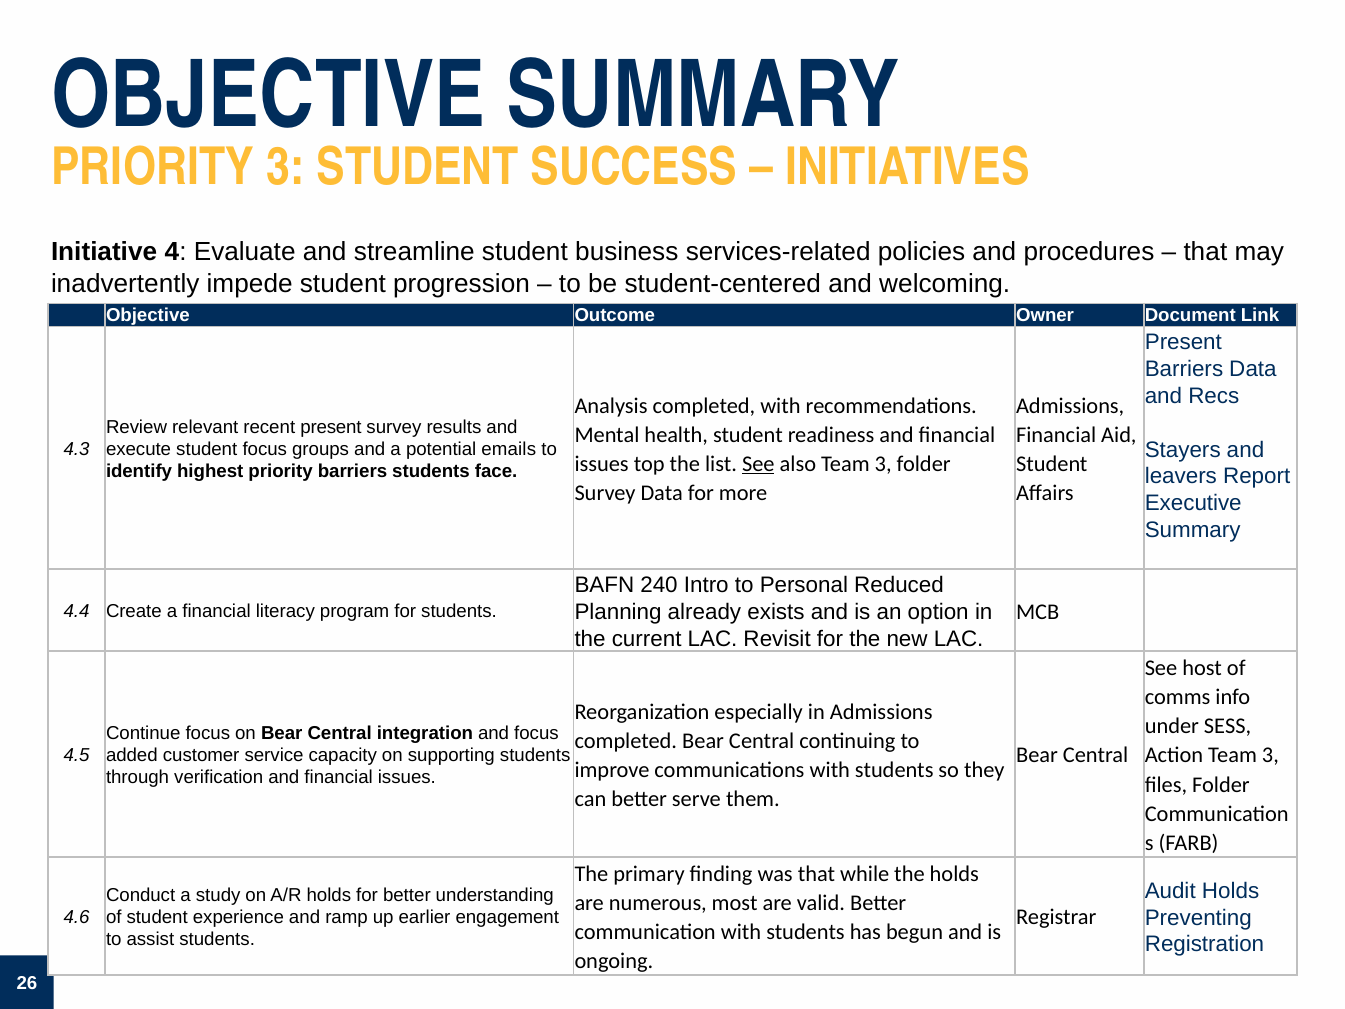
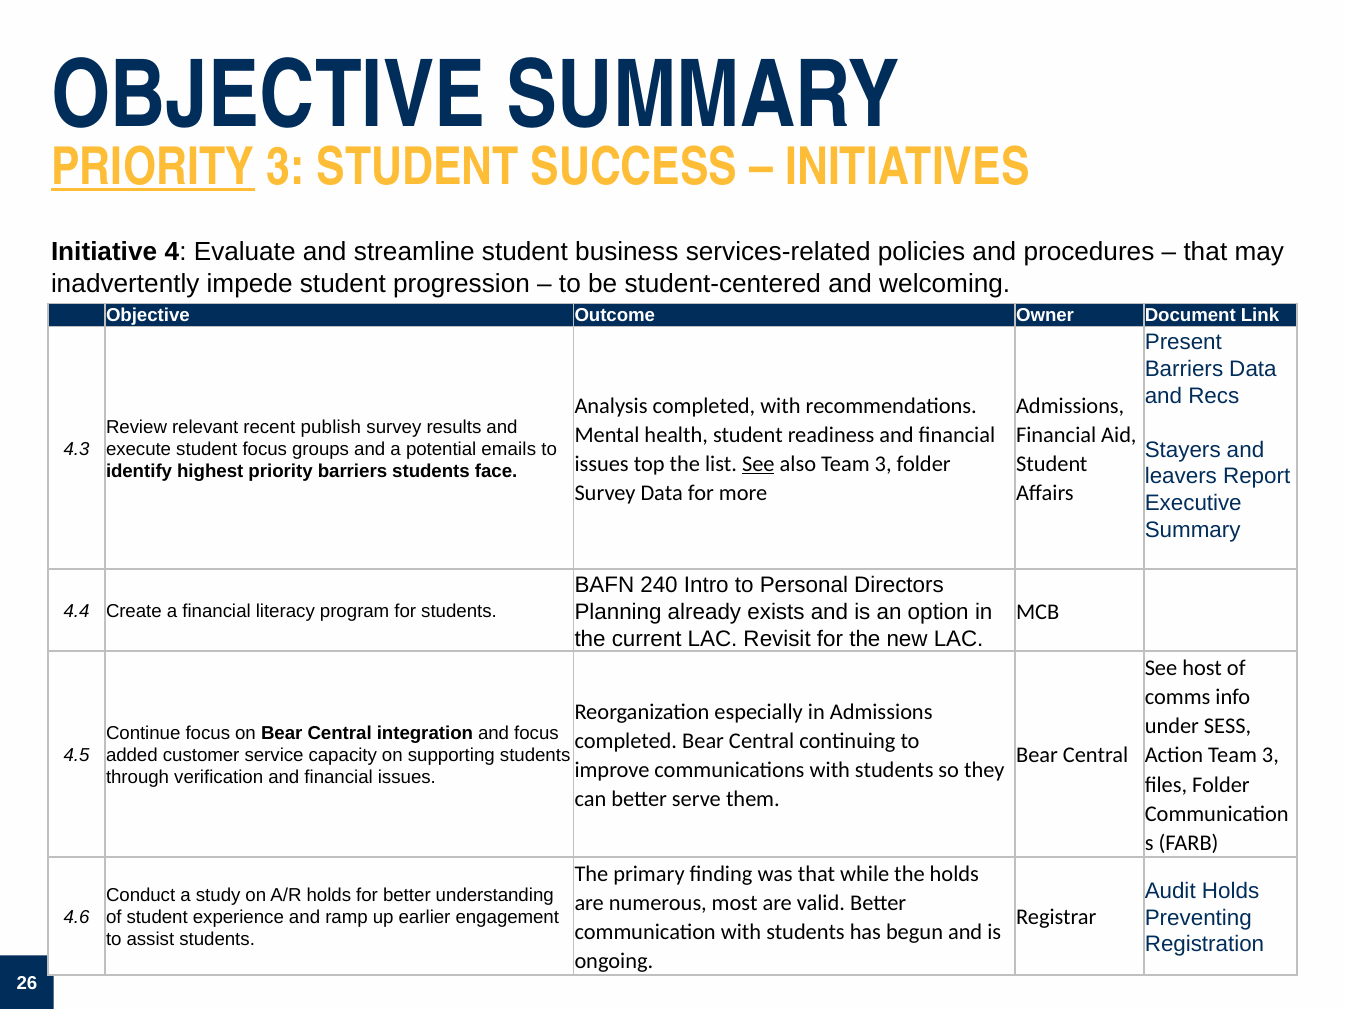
PRIORITY underline: none -> present (153, 167)
recent present: present -> publish (331, 427)
Reduced: Reduced -> Directors (899, 585)
